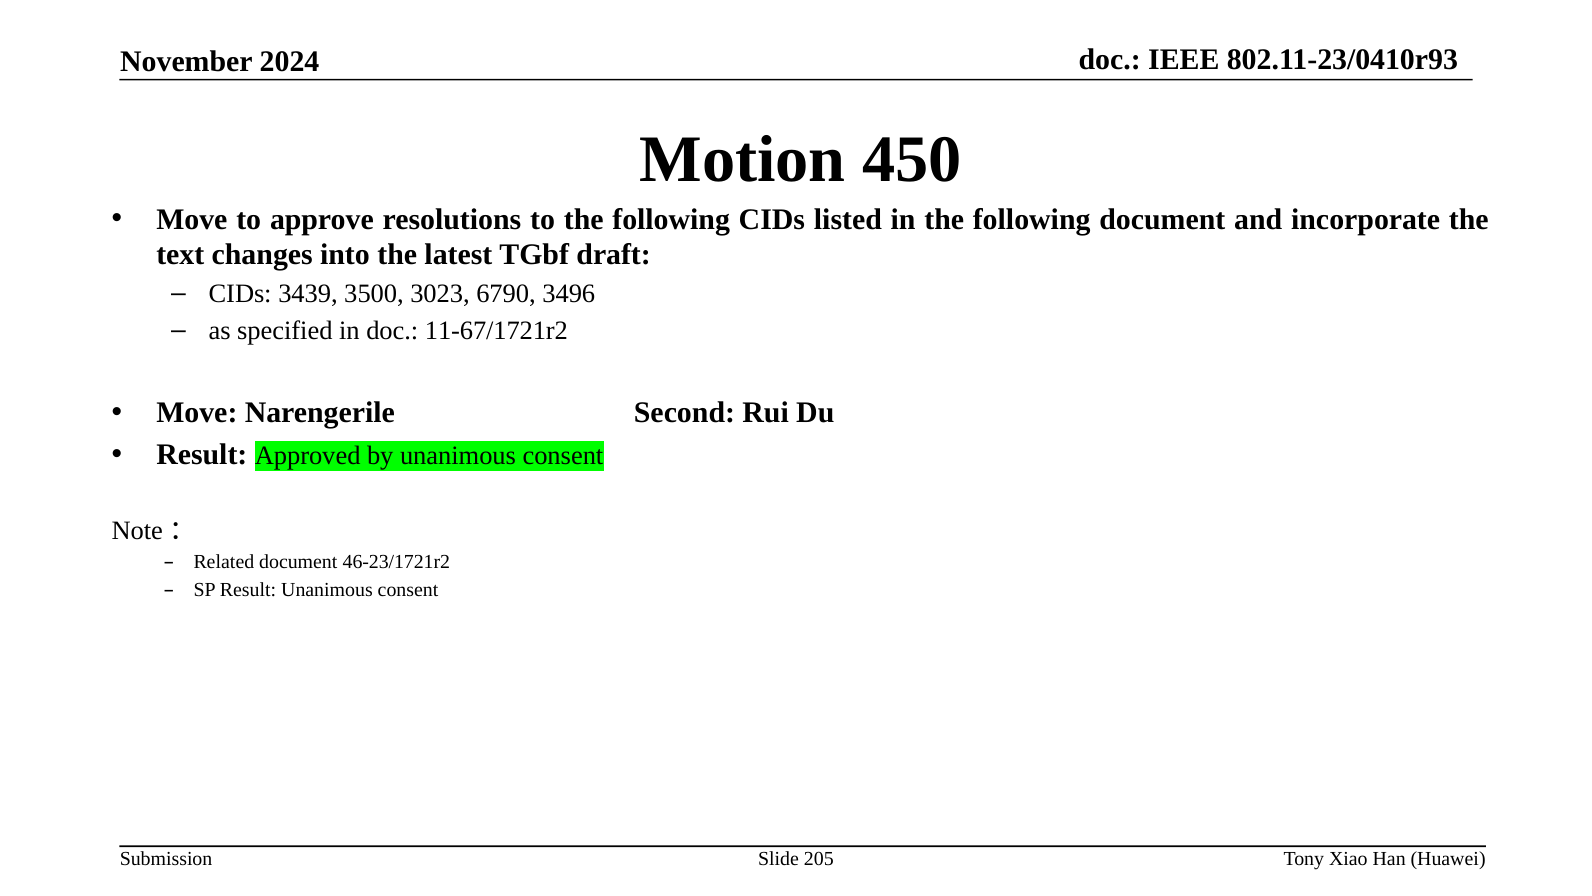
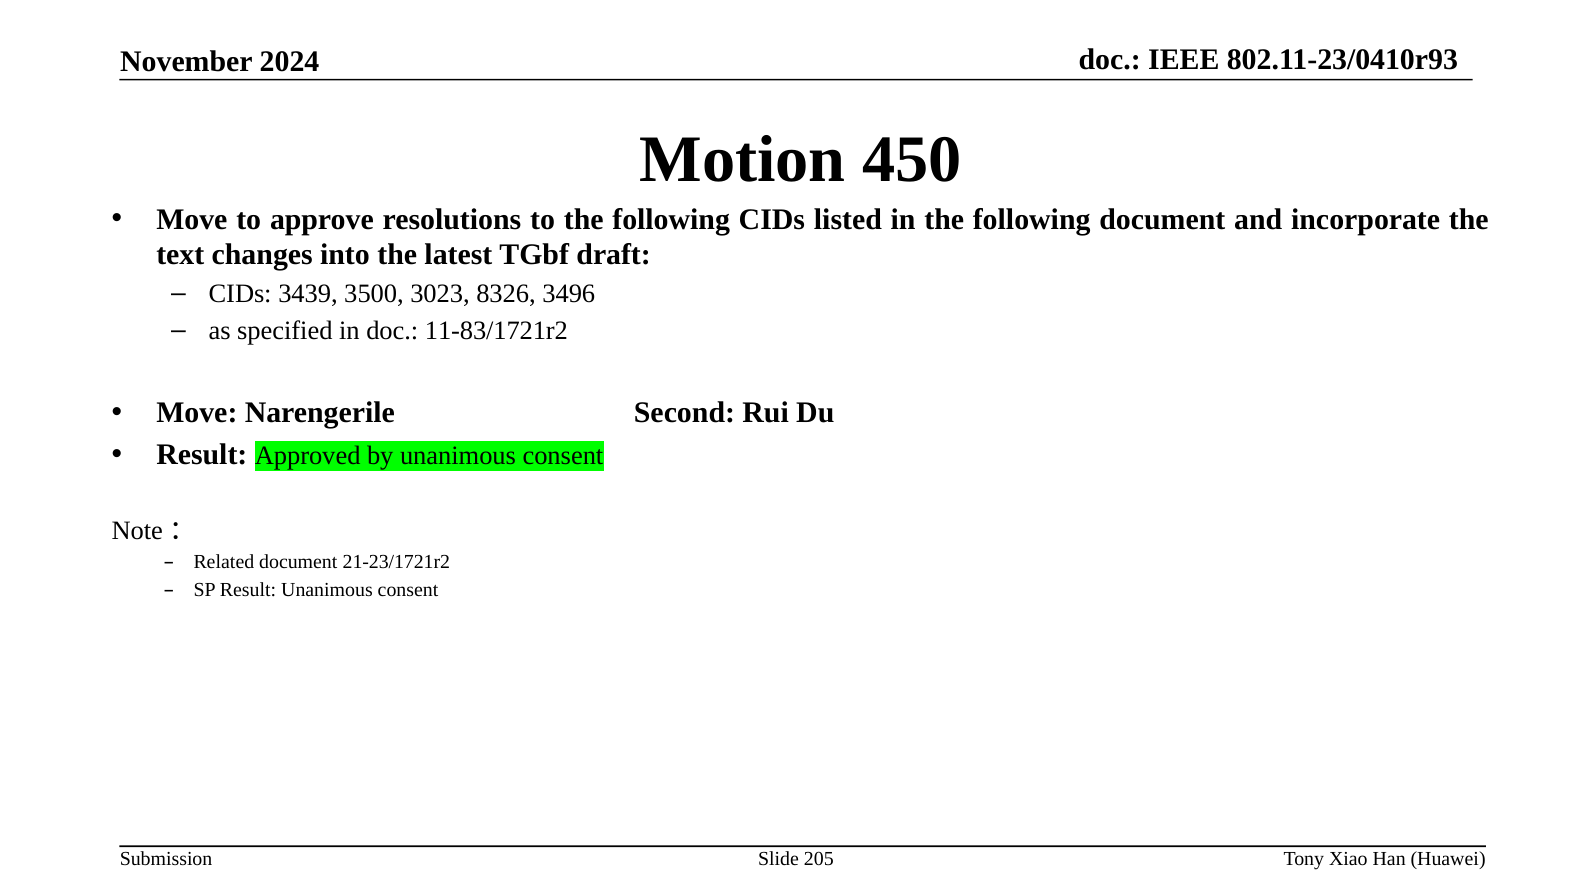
6790: 6790 -> 8326 (506, 294)
11-67/1721r2: 11-67/1721r2 -> 11-83/1721r2 (496, 331)
46-23/1721r2: 46-23/1721r2 -> 21-23/1721r2 (396, 562)
